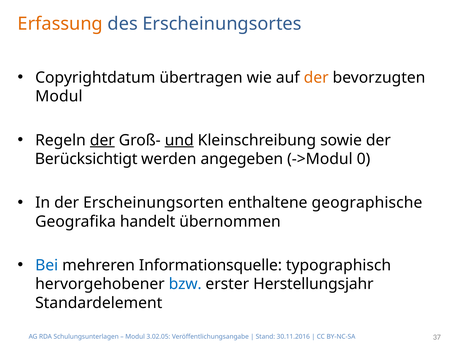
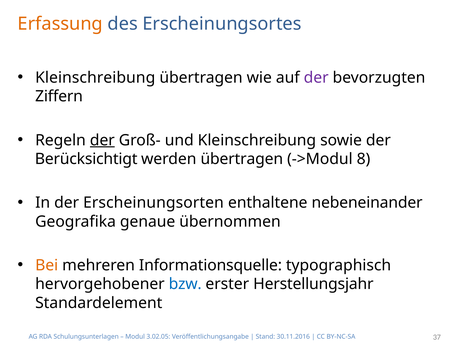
Copyrightdatum: Copyrightdatum -> Kleinschreibung (95, 78)
der colour: orange -> purple (316, 78)
Modul: Modul -> Ziffern (59, 96)
und underline: present -> none (179, 140)
werden angegeben: angegeben -> übertragen (242, 159)
0: 0 -> 8 (364, 159)
geographische: geographische -> nebeneinander (367, 203)
handelt: handelt -> genaue (148, 221)
Bei colour: blue -> orange (47, 265)
